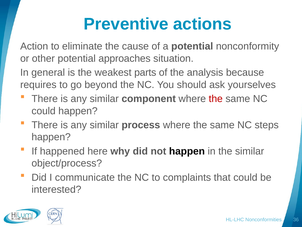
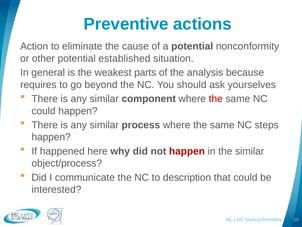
approaches: approaches -> established (124, 58)
happen colour: black -> red (187, 151)
complaints: complaints -> description (187, 177)
